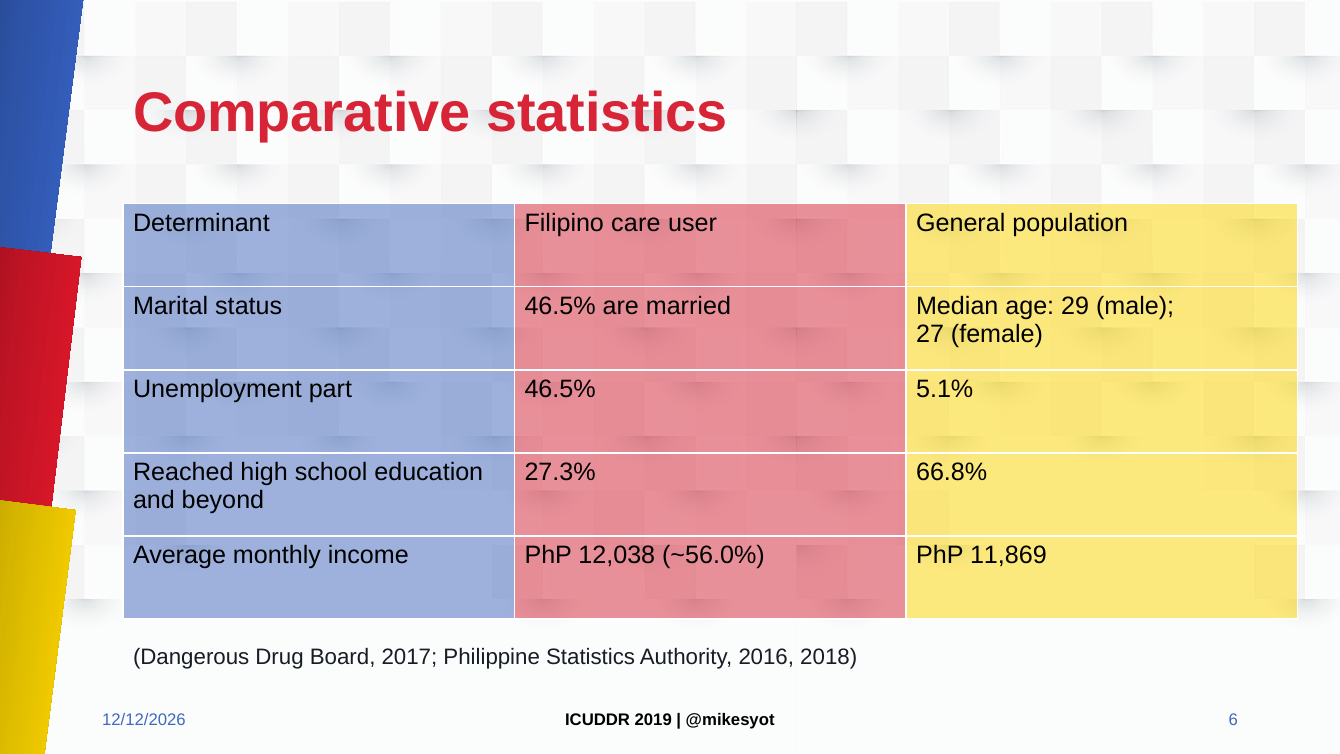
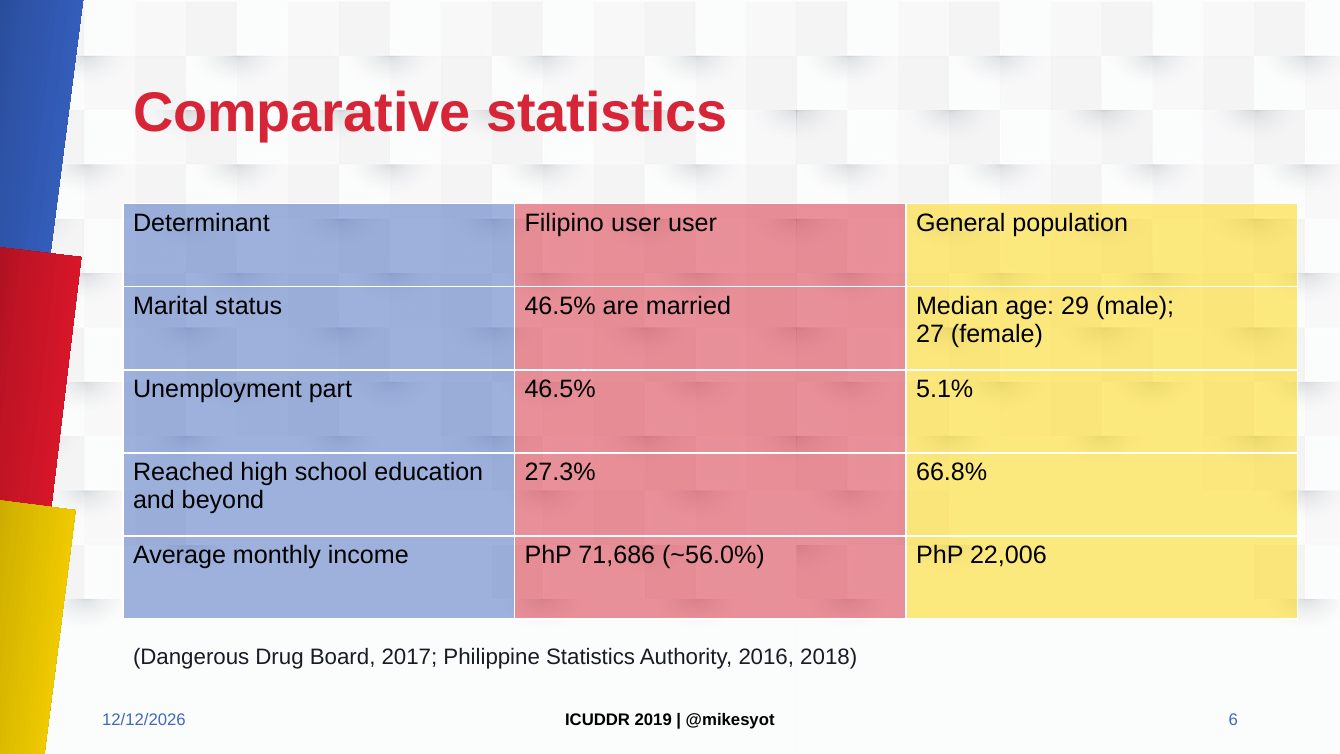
Filipino care: care -> user (636, 223)
12,038: 12,038 -> 71,686 (617, 555)
11,869: 11,869 -> 22,006 (1008, 555)
